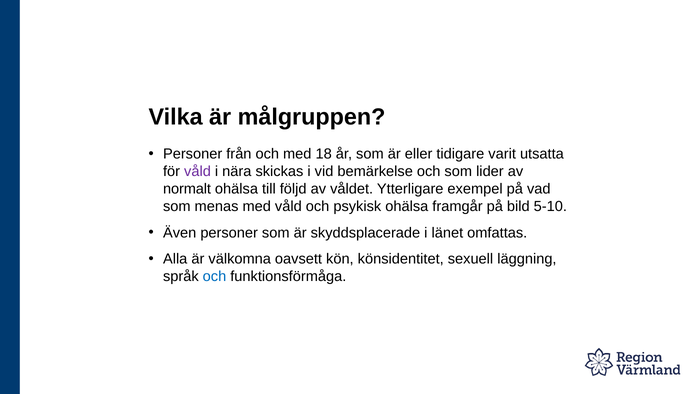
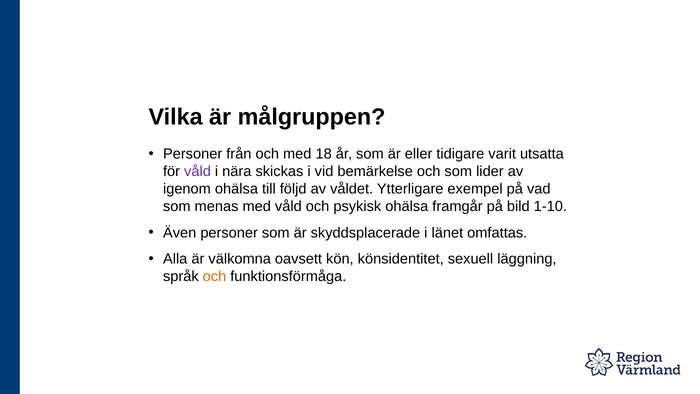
normalt: normalt -> igenom (187, 189)
5-10: 5-10 -> 1-10 (550, 206)
och colour: blue -> orange (215, 276)
